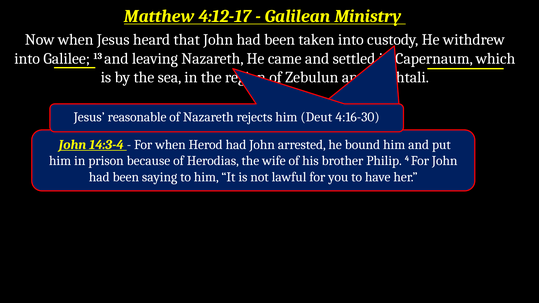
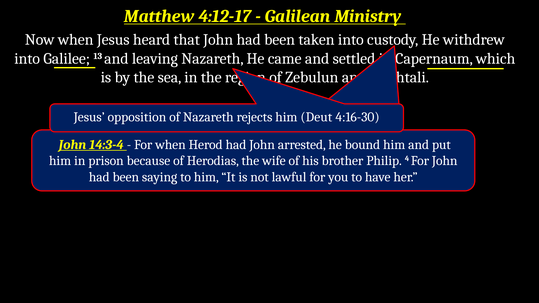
reasonable: reasonable -> opposition (137, 117)
